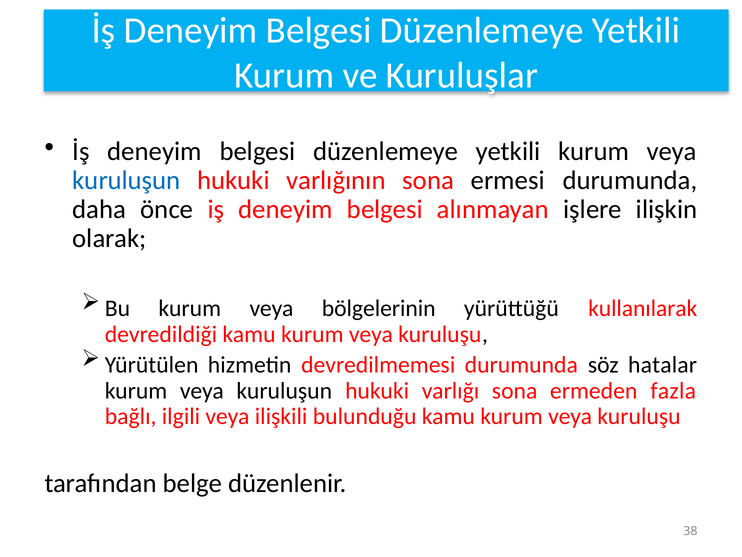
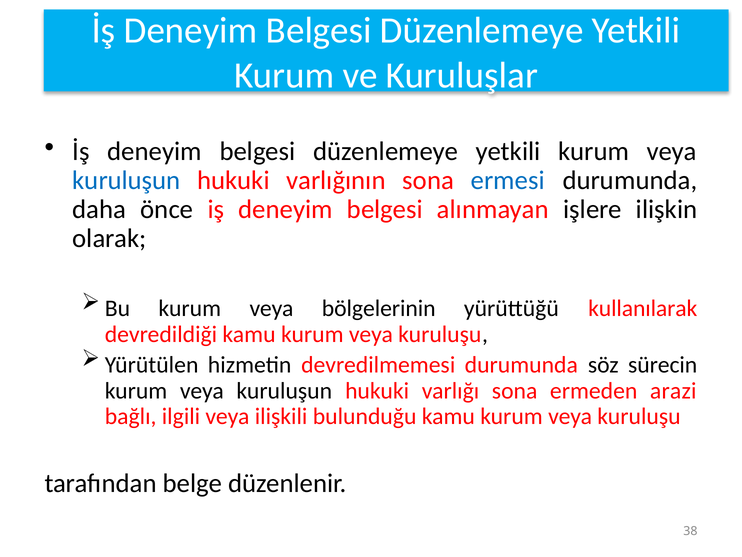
ermesi colour: black -> blue (508, 180)
hatalar: hatalar -> sürecin (663, 365)
fazla: fazla -> arazi (673, 390)
